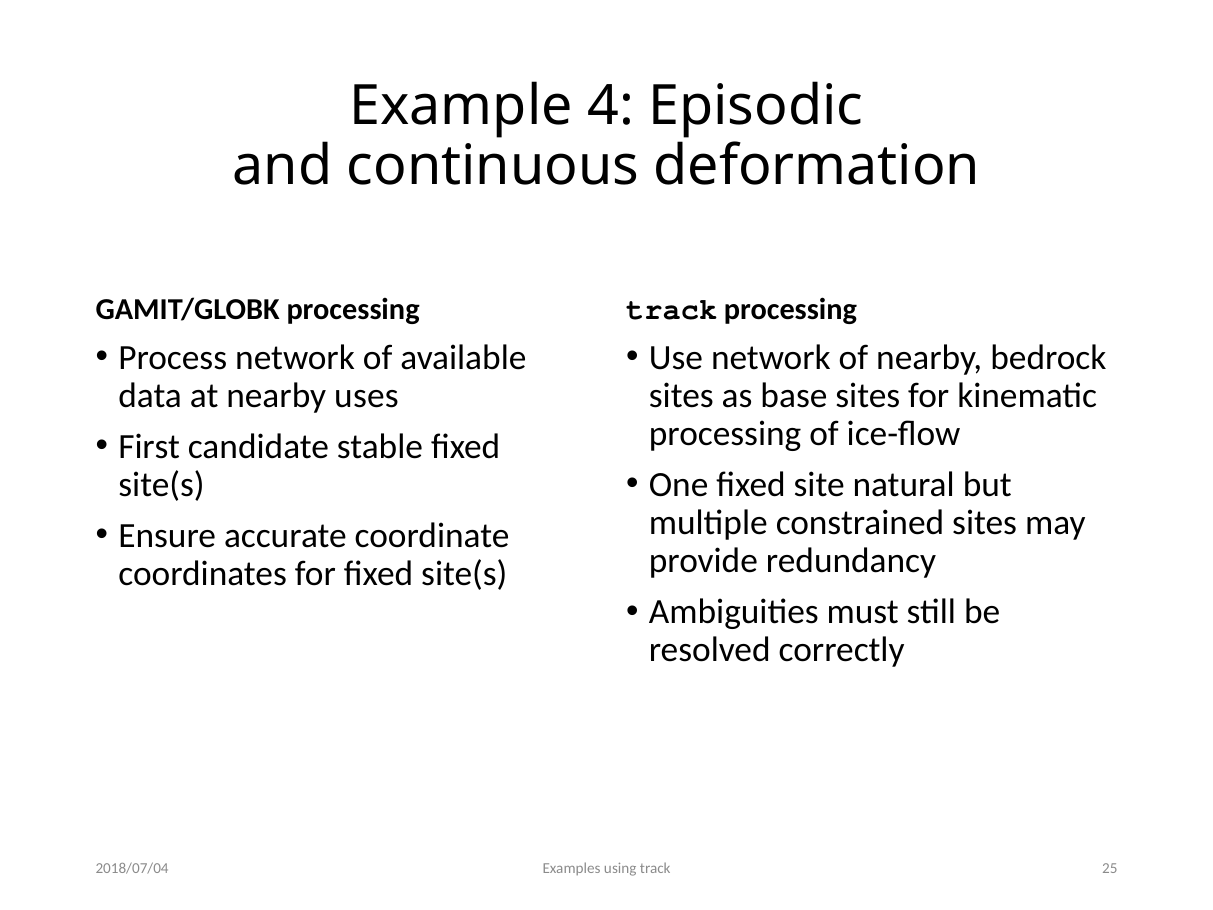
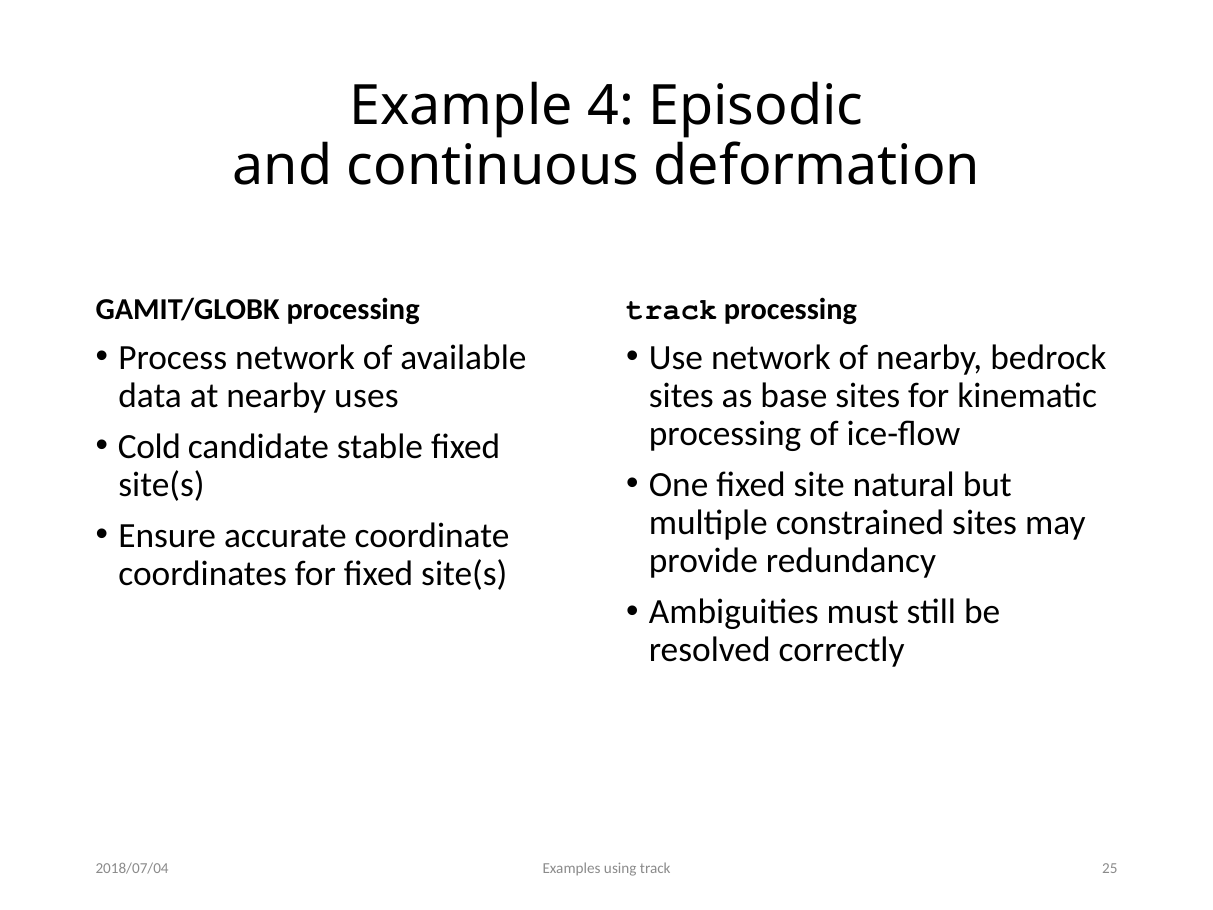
First: First -> Cold (149, 446)
